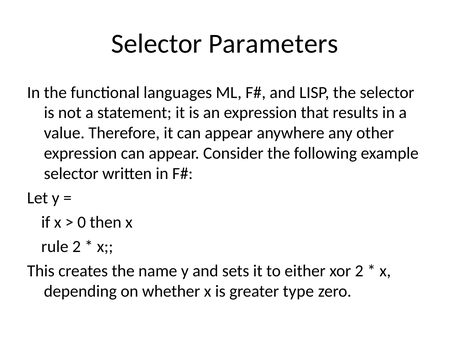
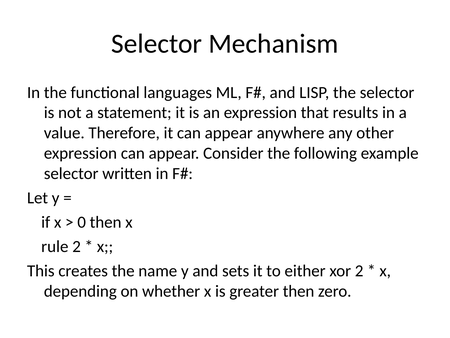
Parameters: Parameters -> Mechanism (273, 44)
greater type: type -> then (299, 291)
